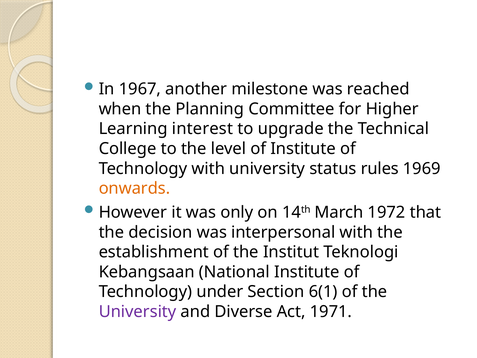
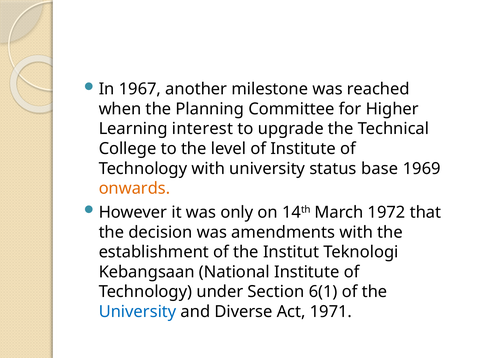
rules: rules -> base (380, 168)
interpersonal: interpersonal -> amendments (283, 232)
University colour: purple -> blue (138, 312)
